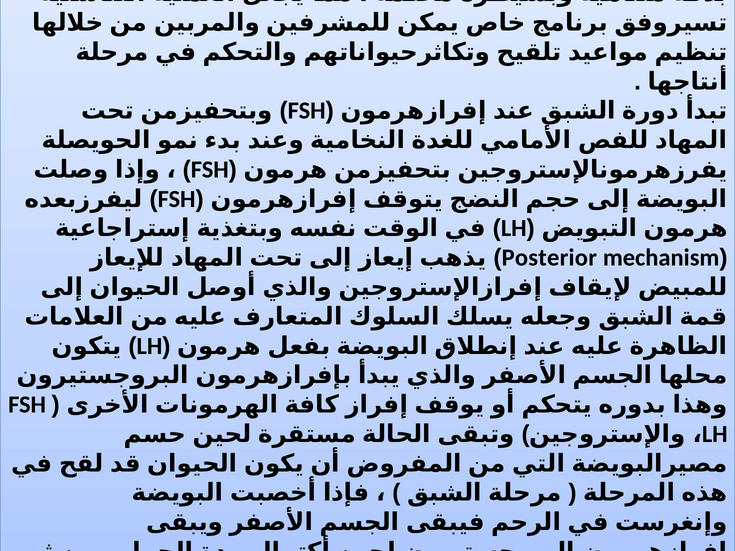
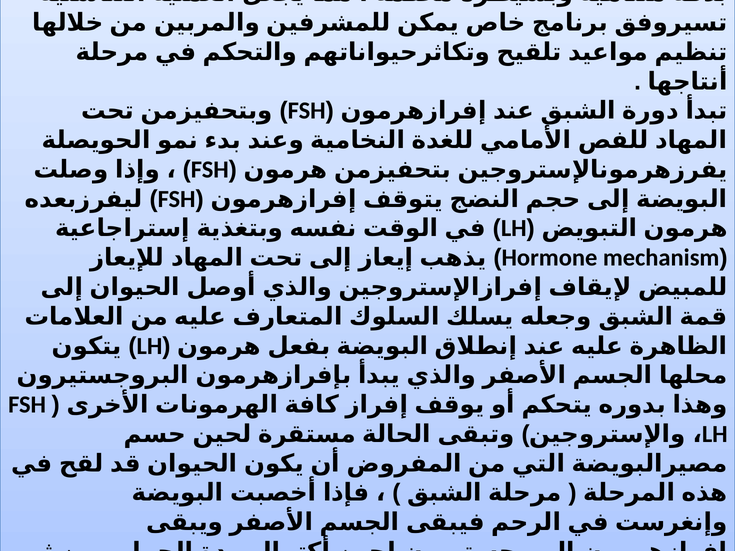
Posterior: Posterior -> Hormone (549, 258)
